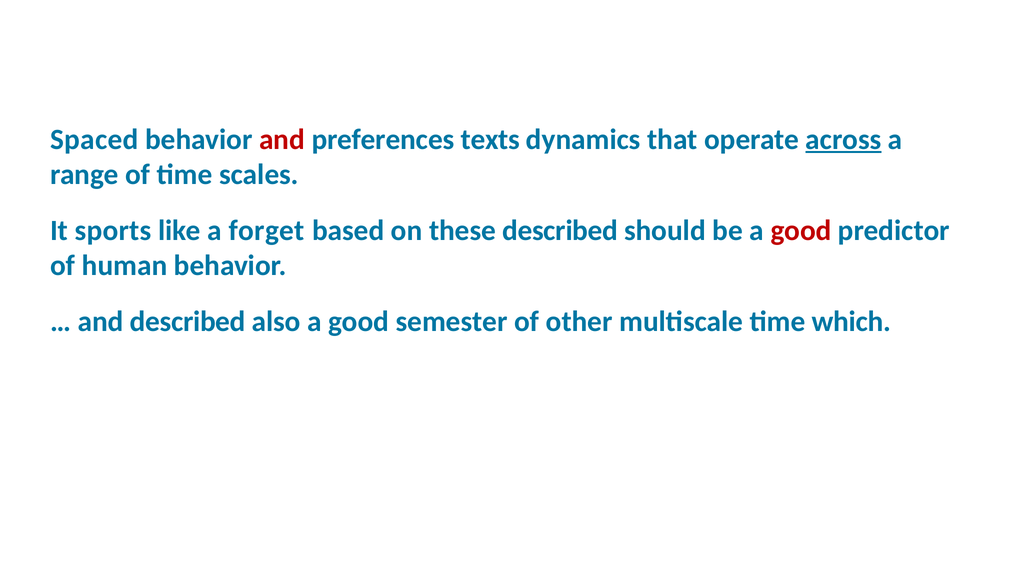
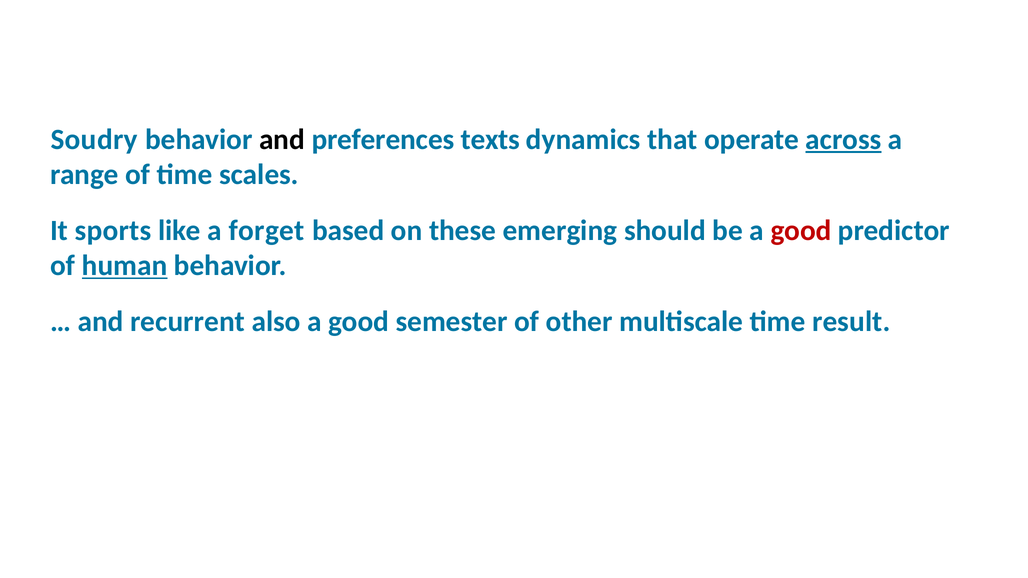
Spaced: Spaced -> Soudry (94, 140)
and colour: red -> black (282, 140)
these described: described -> emerging (560, 231)
human underline: none -> present (125, 266)
and described: described -> recurrent (188, 322)
which: which -> result (851, 322)
